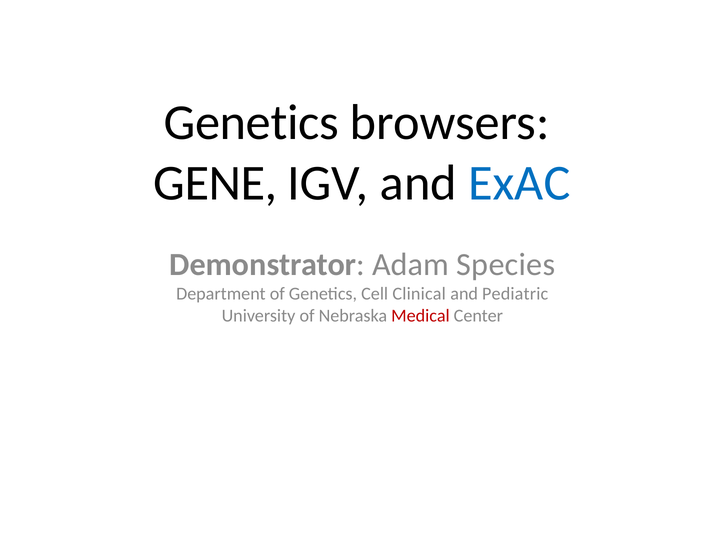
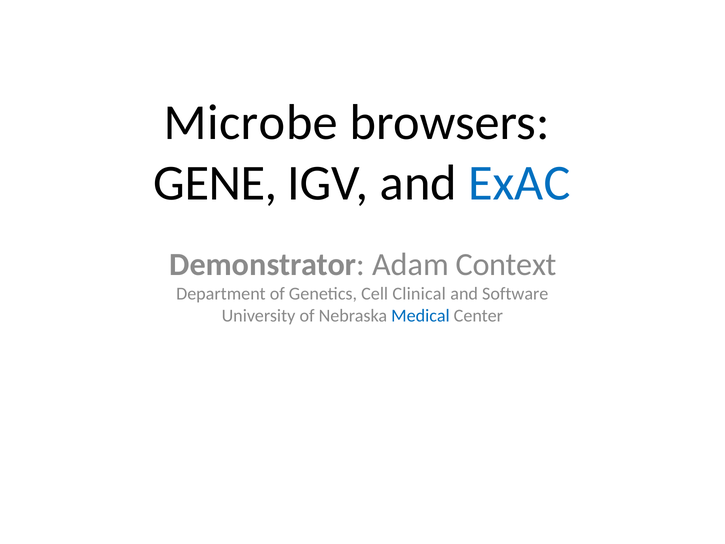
Genetics: Genetics -> Microbe (251, 123)
Species: Species -> Context (506, 264)
Pediatric: Pediatric -> Software (515, 294)
Medical colour: red -> blue (420, 315)
